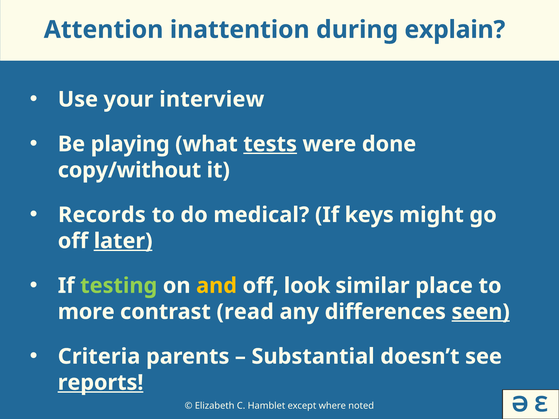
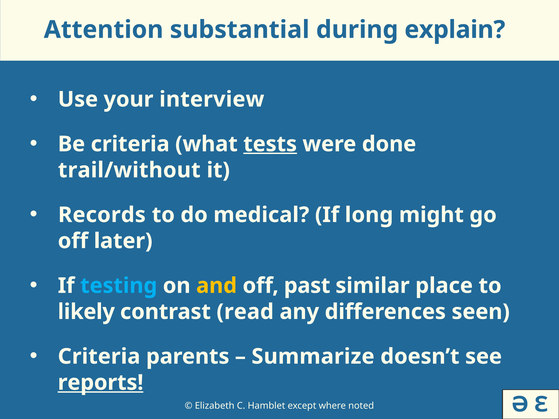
inattention: inattention -> substantial (240, 30)
Be playing: playing -> criteria (130, 144)
copy/without: copy/without -> trail/without (129, 170)
keys: keys -> long (369, 215)
later underline: present -> none (123, 241)
testing colour: light green -> light blue (119, 286)
look: look -> past (307, 286)
more: more -> likely (86, 312)
seen underline: present -> none (481, 312)
Substantial: Substantial -> Summarize (313, 357)
